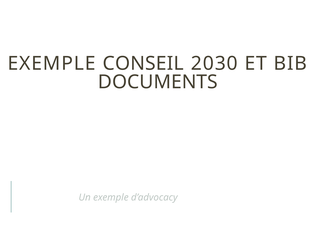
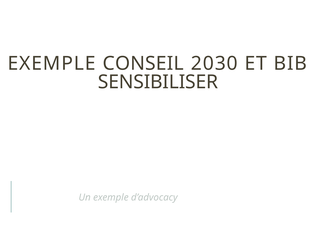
DOCUMENTS: DOCUMENTS -> SENSIBILISER (158, 82)
